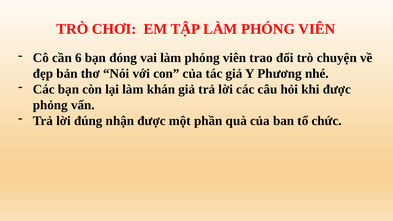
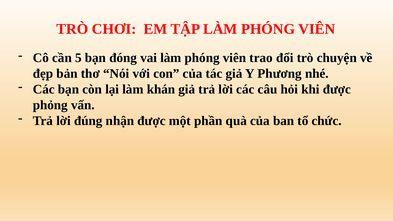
6: 6 -> 5 (78, 58)
